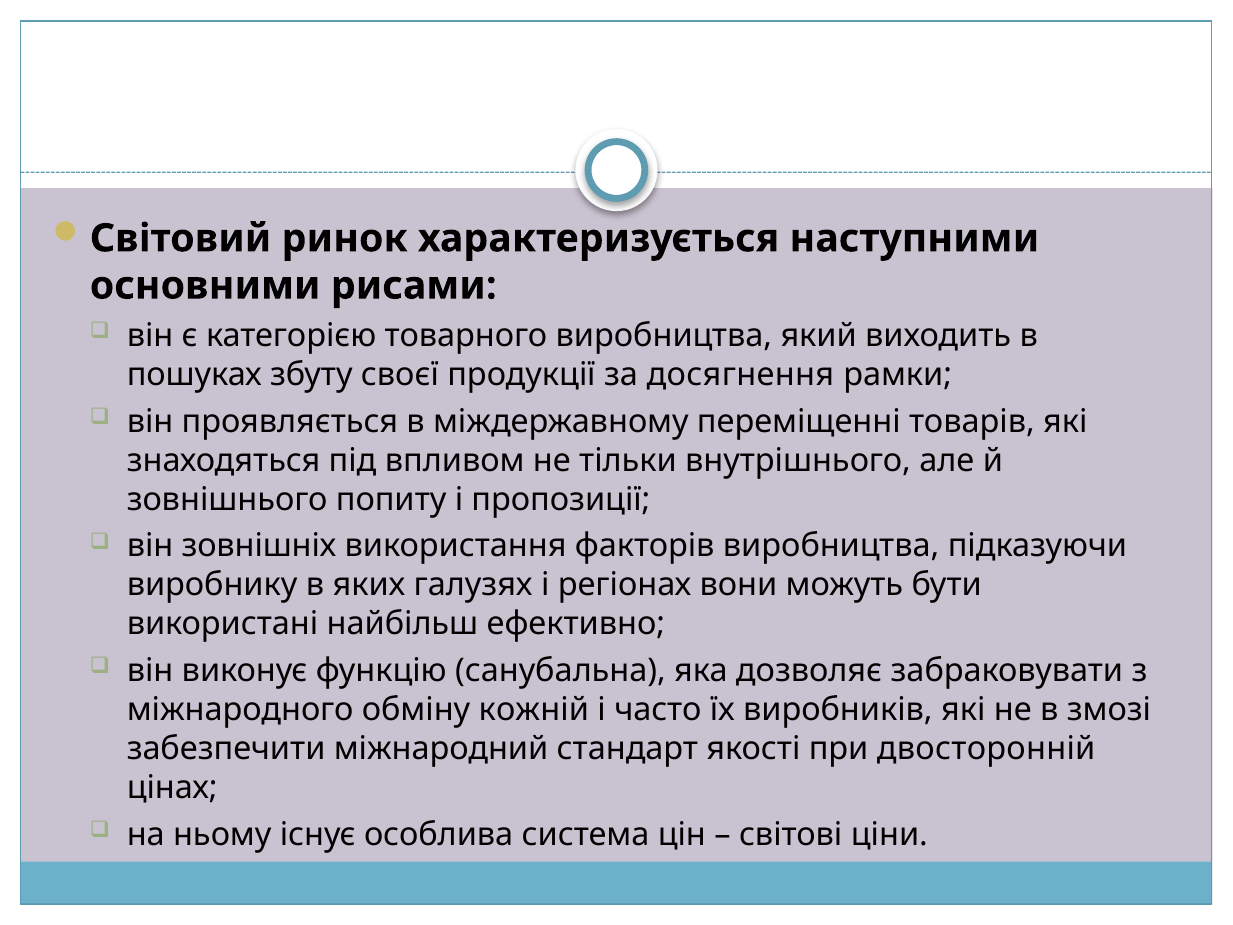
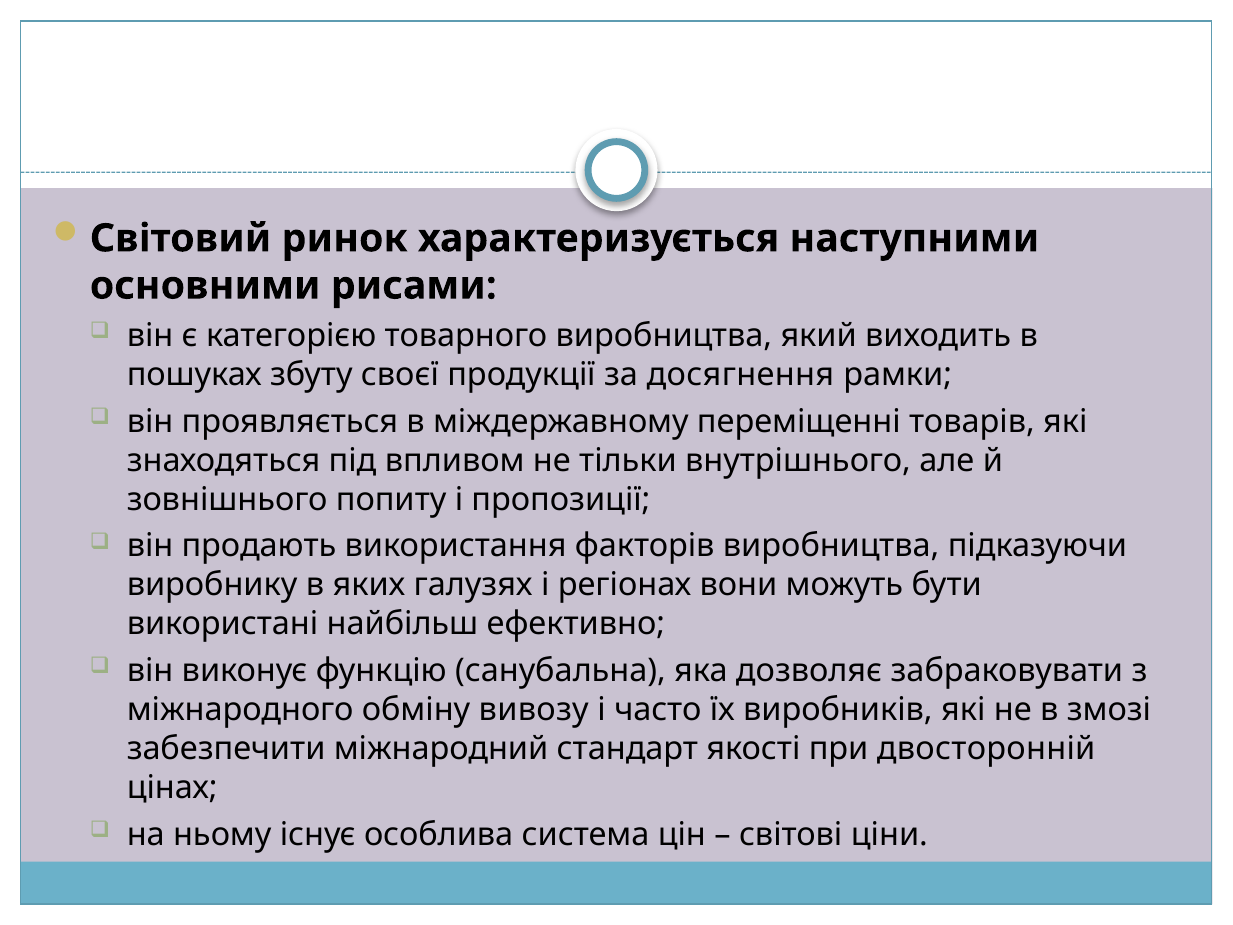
зовнішніх: зовнішніх -> продають (259, 546)
кожній: кожній -> вивозу (534, 710)
